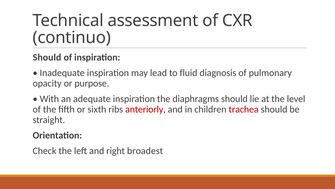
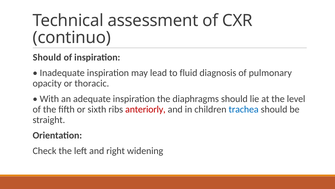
purpose: purpose -> thoracic (92, 83)
trachea colour: red -> blue (244, 109)
broadest: broadest -> widening (145, 150)
